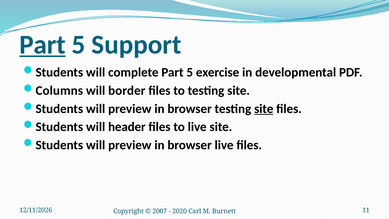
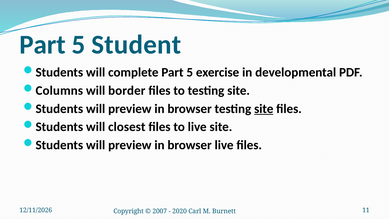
Part underline: present -> none (43, 45)
Support: Support -> Student (136, 45)
header: header -> closest (127, 127)
